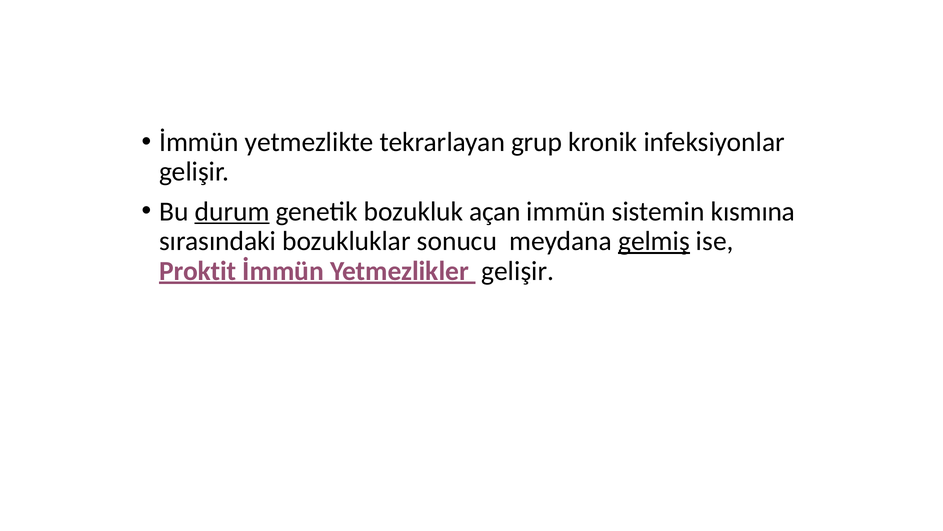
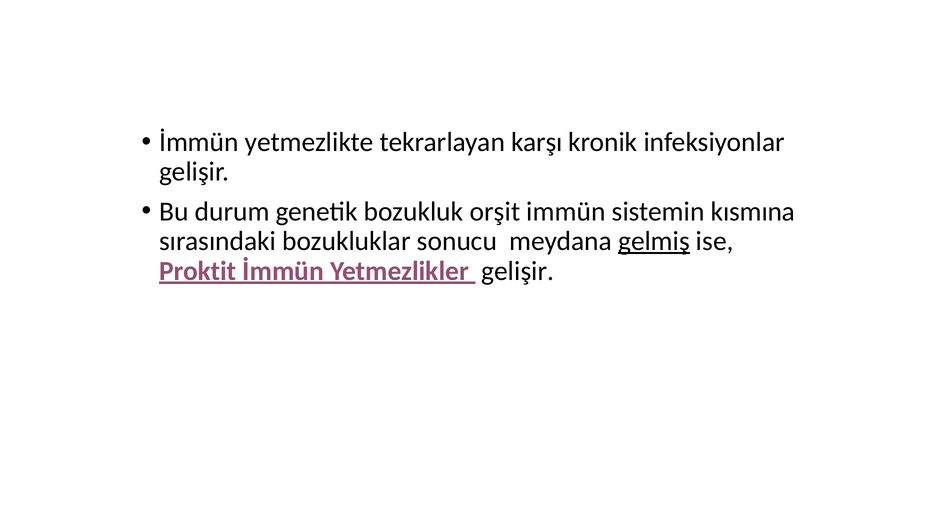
grup: grup -> karşı (537, 142)
durum underline: present -> none (232, 211)
açan: açan -> orşit (495, 211)
